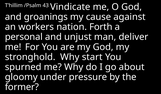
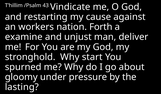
groanings: groanings -> restarting (46, 17)
personal: personal -> examine (24, 37)
former: former -> lasting (22, 87)
